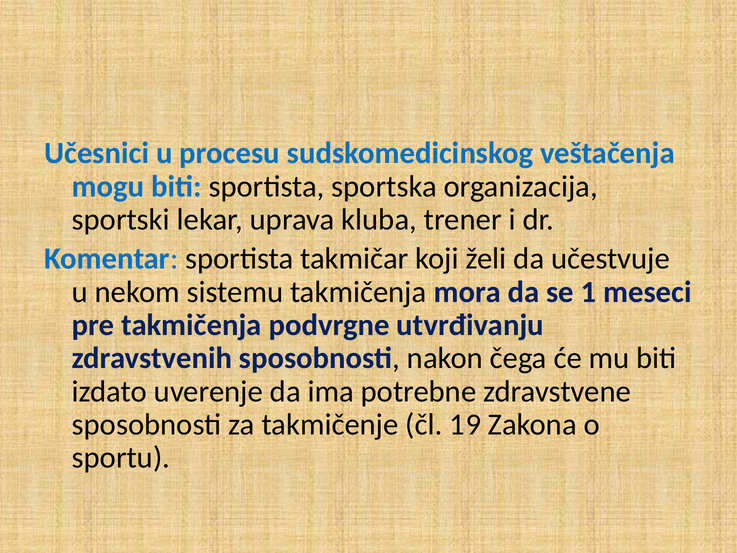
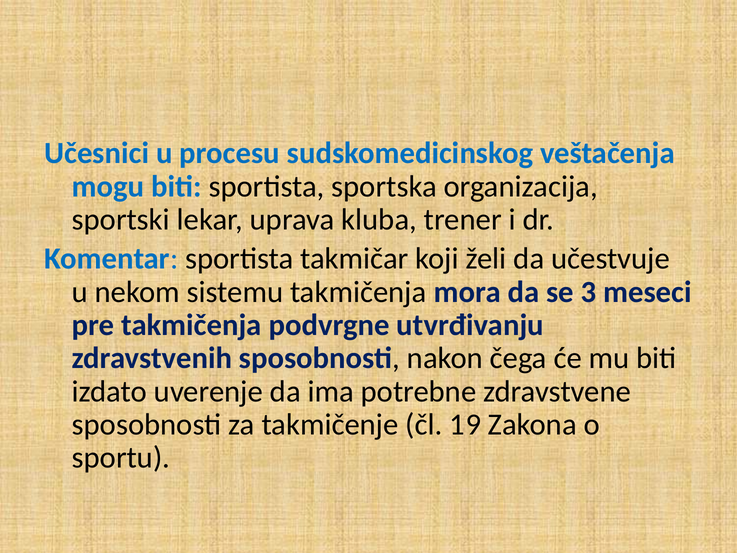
1: 1 -> 3 (589, 292)
